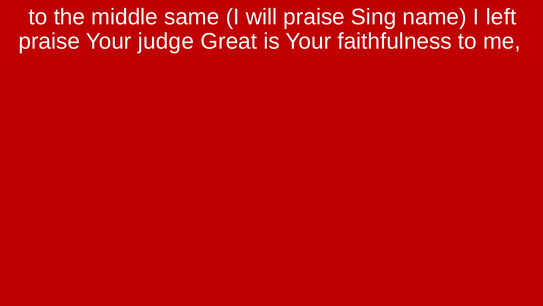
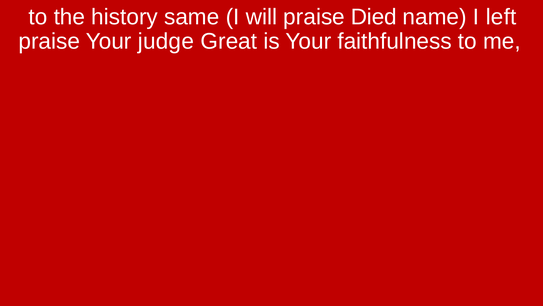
middle: middle -> history (125, 17)
Sing: Sing -> Died (374, 17)
